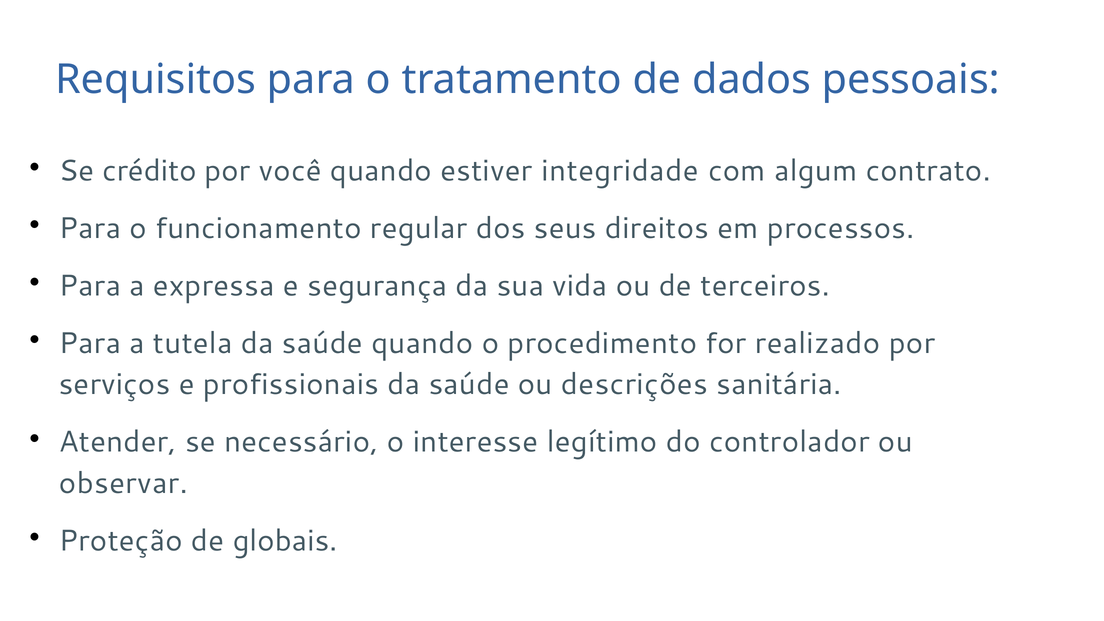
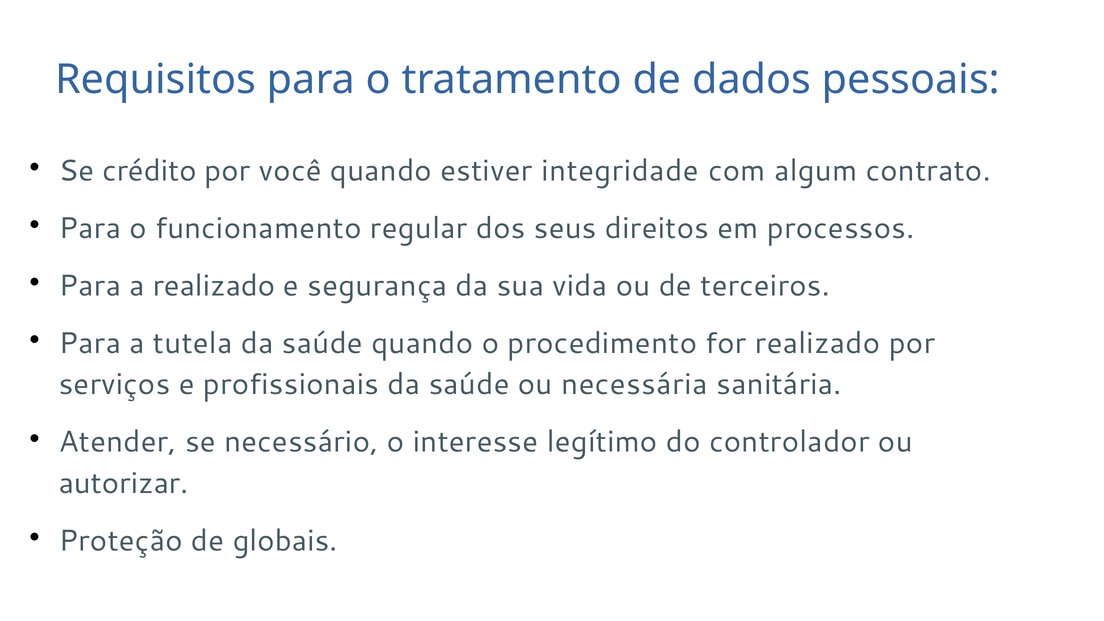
a expressa: expressa -> realizado (214, 286)
descrições: descrições -> necessária (634, 384)
observar: observar -> autorizar (124, 483)
